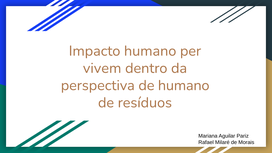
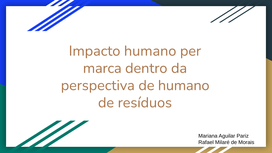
vivem: vivem -> marca (102, 68)
